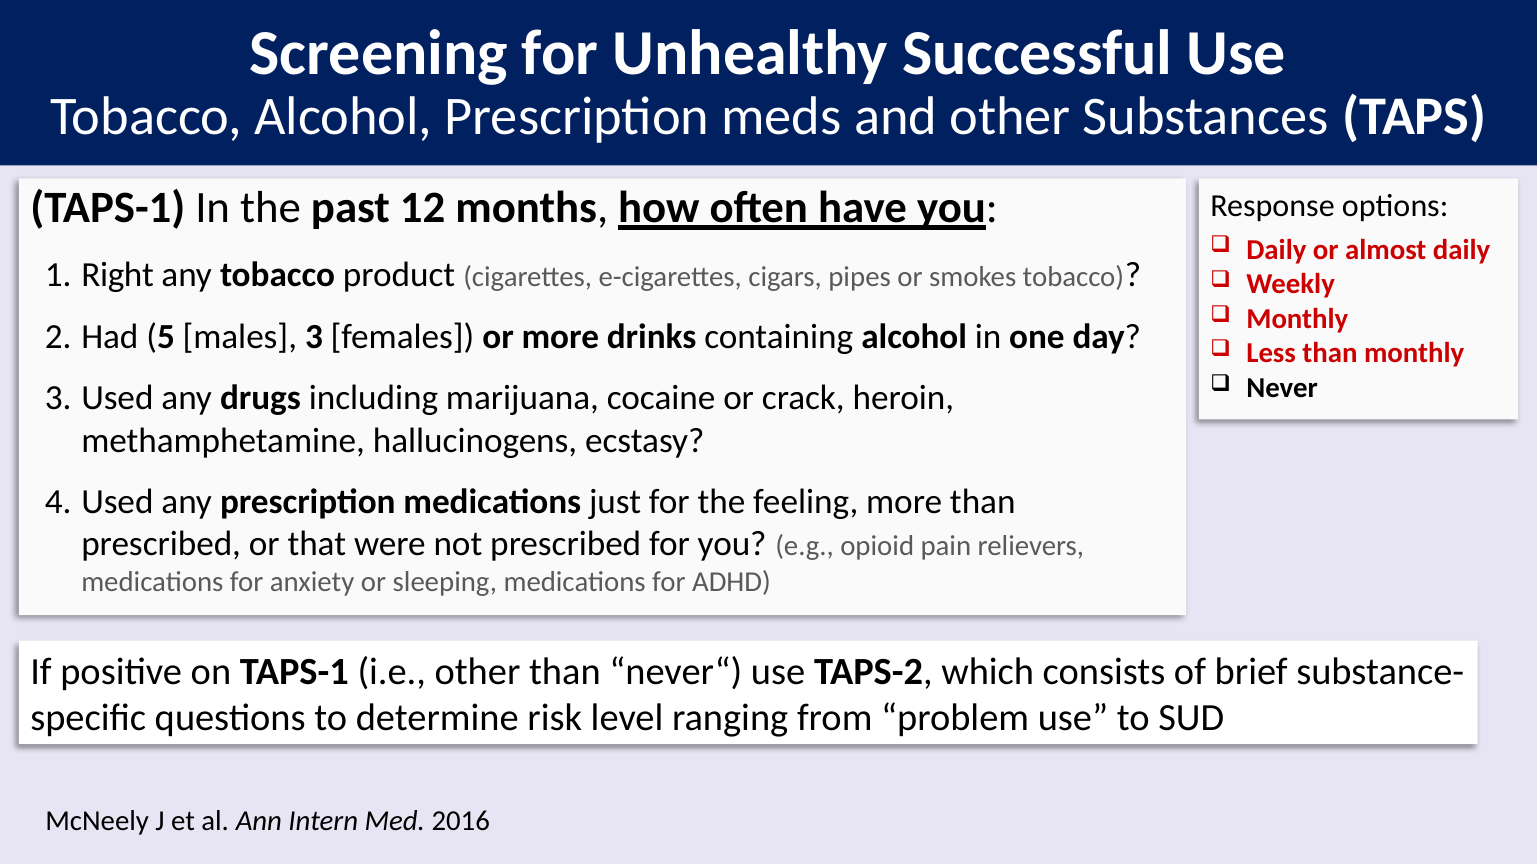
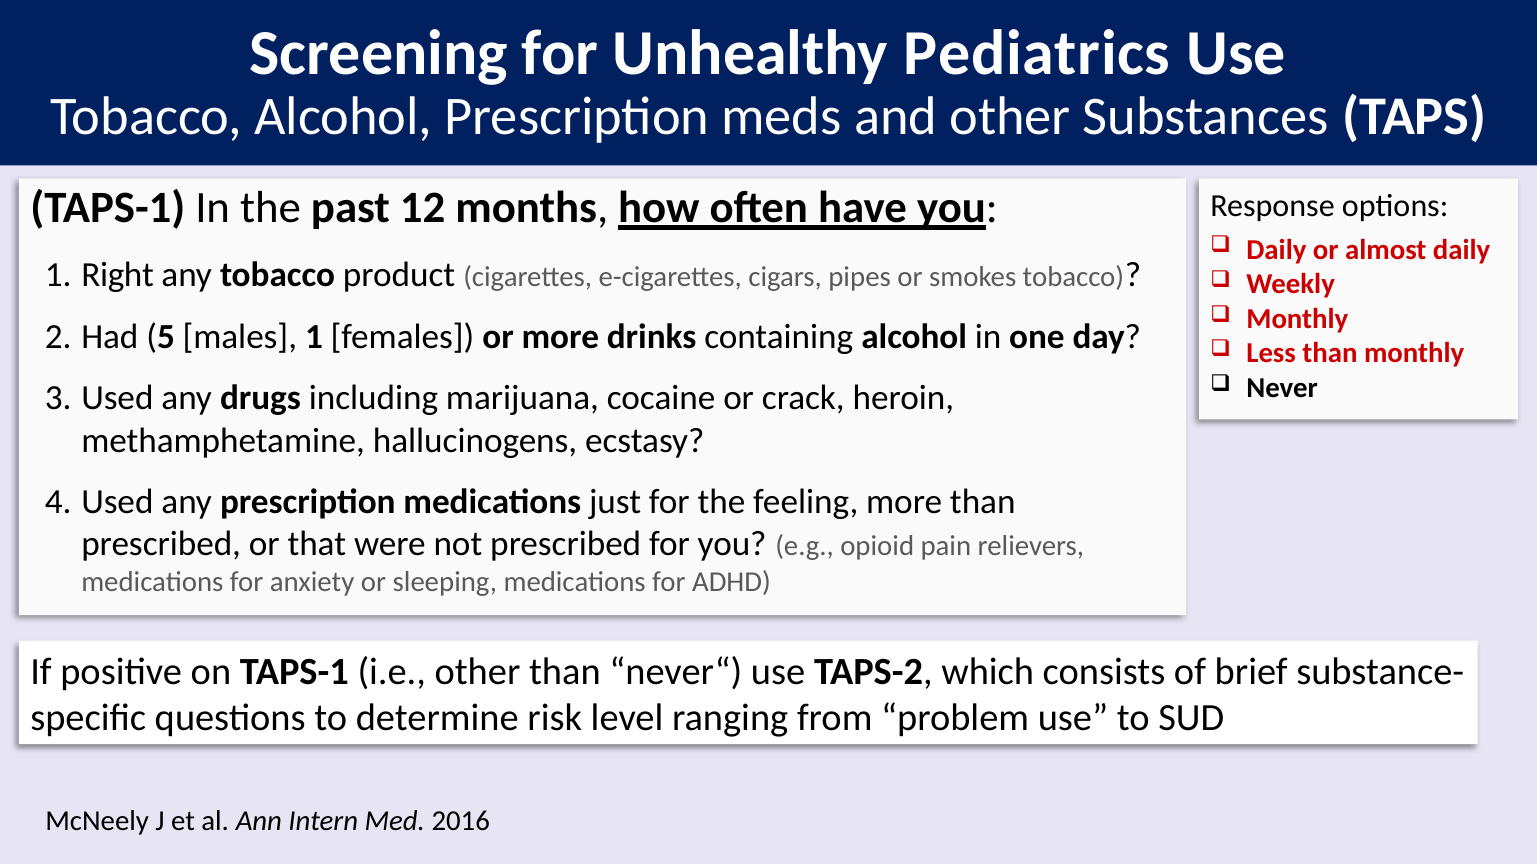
Successful: Successful -> Pediatrics (1037, 53)
males 3: 3 -> 1 (314, 337)
